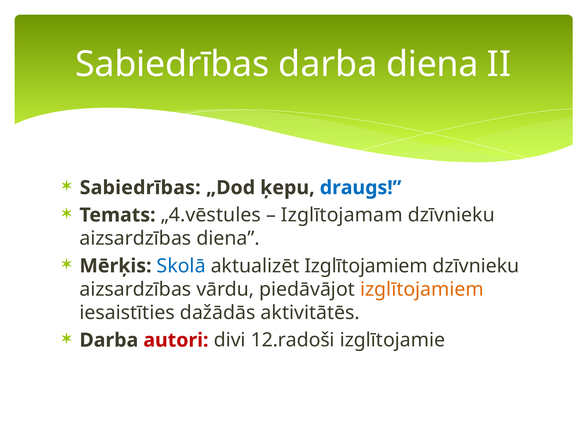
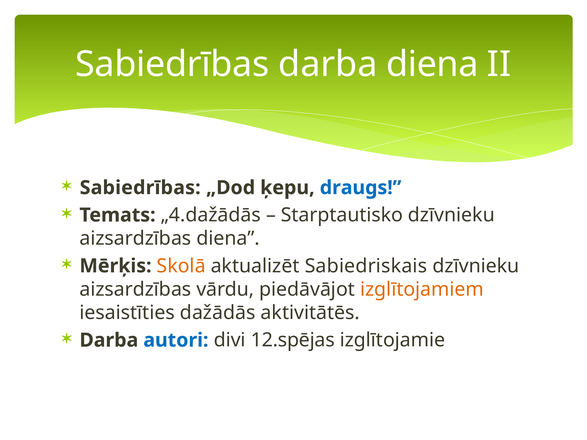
„4.vēstules: „4.vēstules -> „4.dažādās (211, 215)
Izglītojamam: Izglītojamam -> Starptautisko (342, 215)
Skolā colour: blue -> orange (181, 266)
aktualizēt Izglītojamiem: Izglītojamiem -> Sabiedriskais (366, 266)
autori colour: red -> blue (176, 340)
12.radoši: 12.radoši -> 12.spējas (293, 340)
